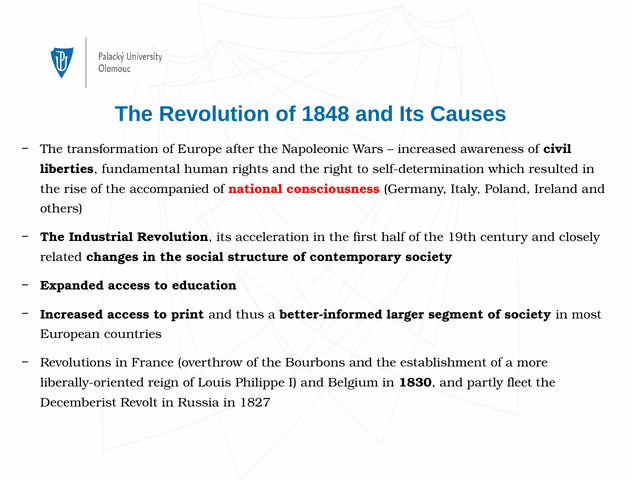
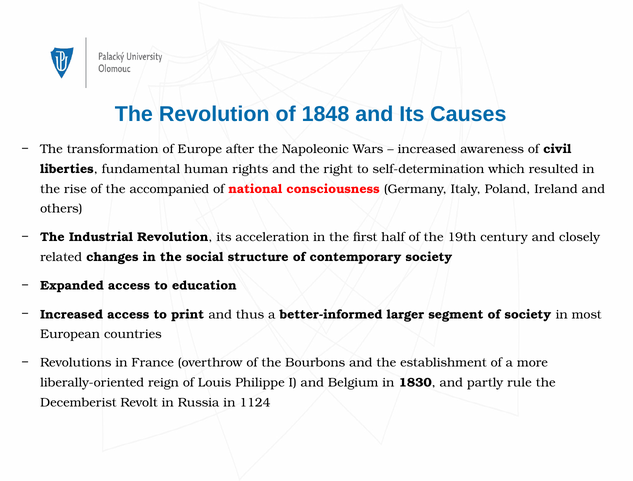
fleet: fleet -> rule (519, 383)
1827: 1827 -> 1124 (255, 403)
